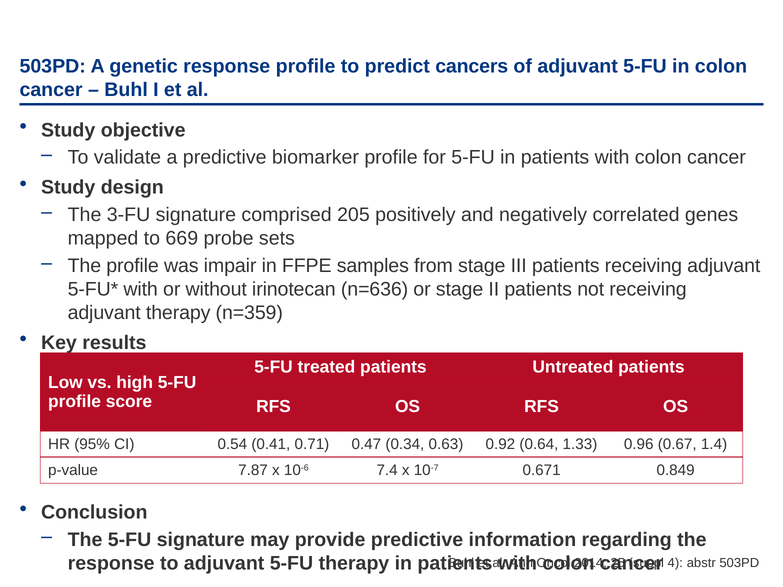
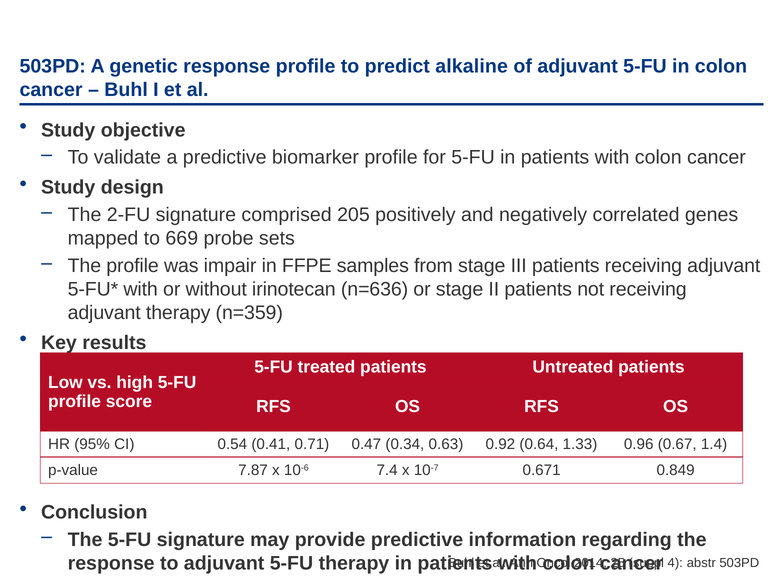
cancers: cancers -> alkaline (472, 66)
3-FU: 3-FU -> 2-FU (129, 215)
